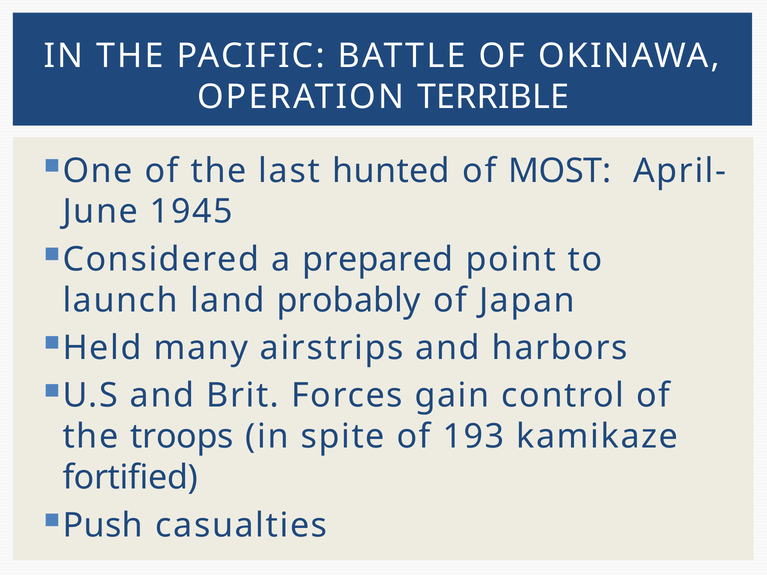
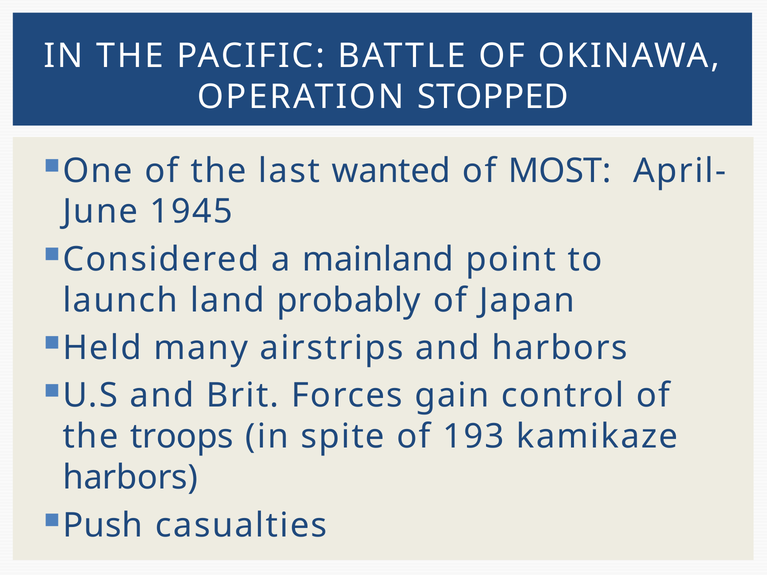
TERRIBLE: TERRIBLE -> STOPPED (493, 97)
hunted: hunted -> wanted (391, 171)
prepared: prepared -> mainland (378, 260)
fortified: fortified -> harbors (130, 478)
